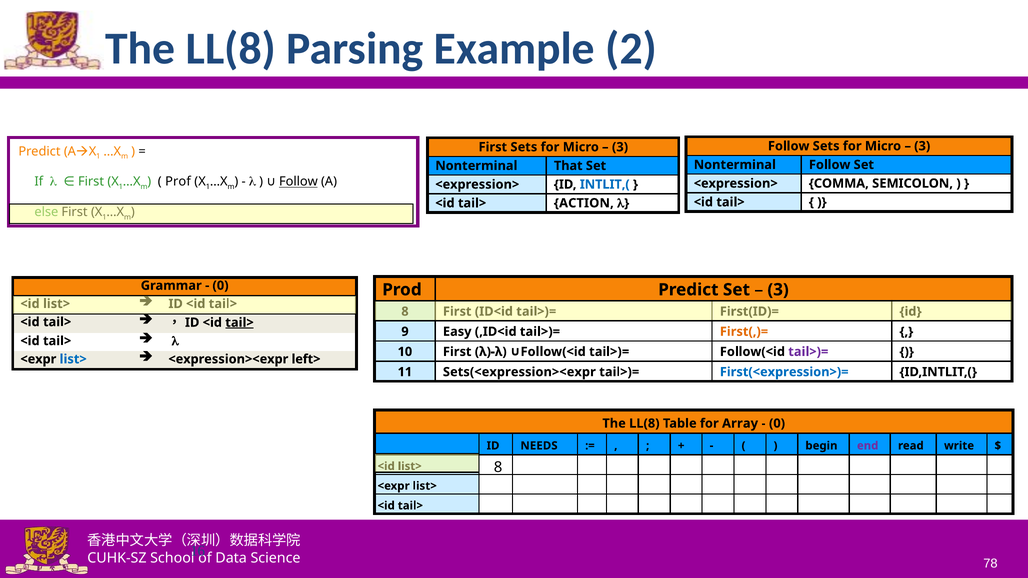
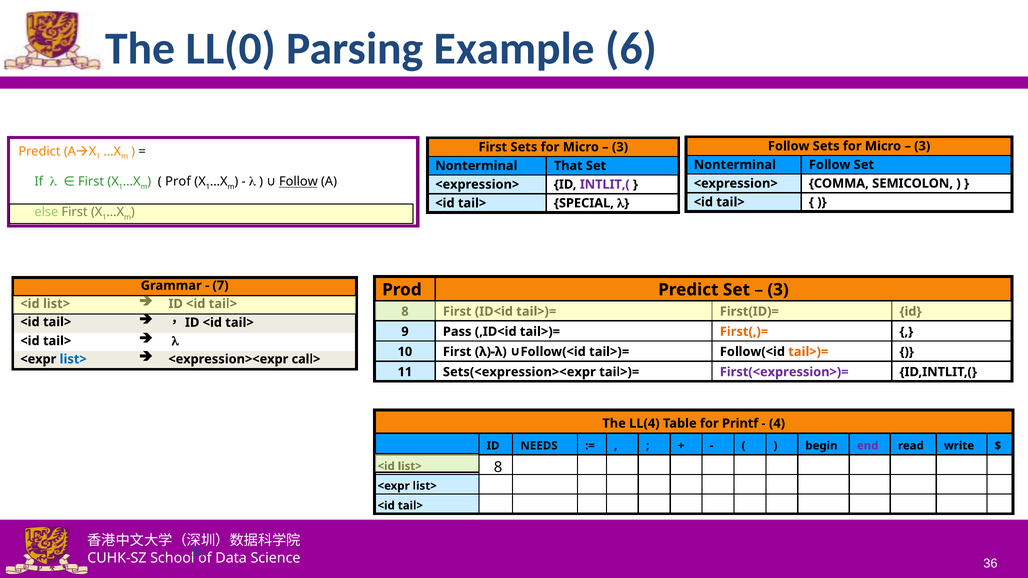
LL(8: LL(8 -> LL(0 (231, 49)
2: 2 -> 6 (631, 49)
INTLIT,( colour: blue -> purple (605, 185)
ACTION: ACTION -> SPECIAL (584, 203)
0: 0 -> 7 (221, 286)
tail> underline: present -> none (239, 323)
Easy: Easy -> Pass (457, 332)
tail>)= colour: purple -> orange (808, 352)
left>: left> -> call> (306, 359)
First(<expression>)= colour: blue -> purple (784, 372)
LL(8: LL(8 -> LL(4 (644, 424)
Array: Array -> Printf (740, 424)
0: 0 -> 4 (777, 424)
78: 78 -> 36 (990, 564)
